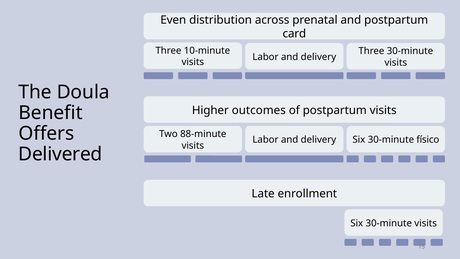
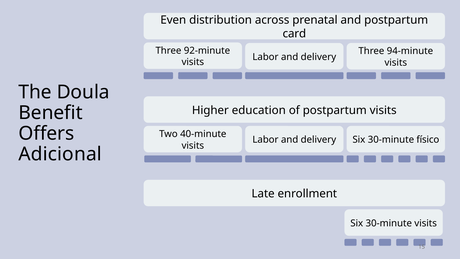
10-minute: 10-minute -> 92-minute (207, 51)
Three 30-minute: 30-minute -> 94-minute (410, 51)
outcomes: outcomes -> education (259, 110)
88-minute: 88-minute -> 40-minute (203, 134)
Delivered: Delivered -> Adicional (60, 154)
